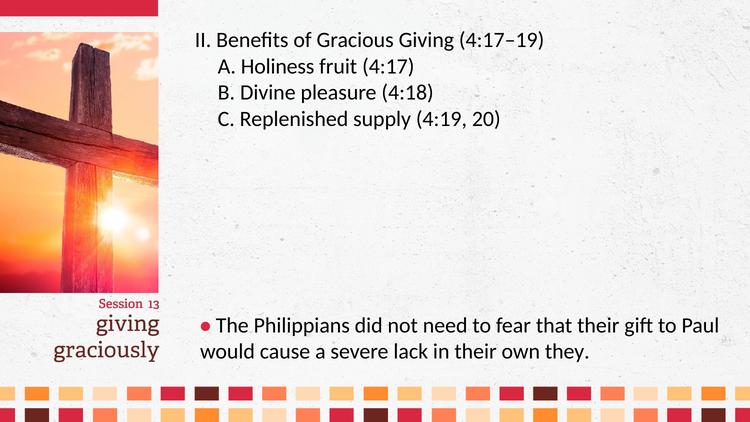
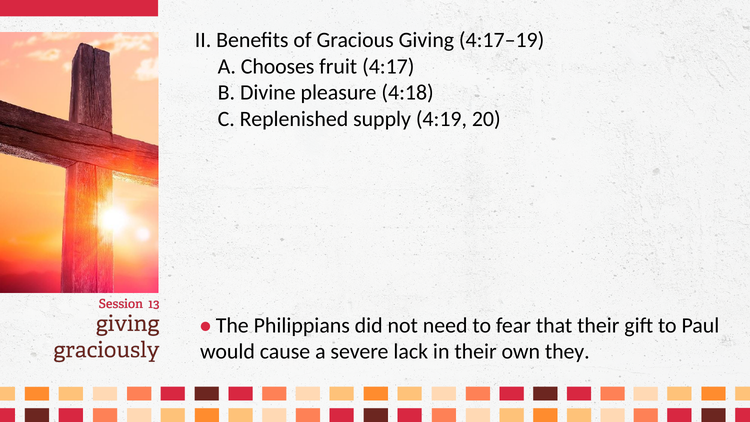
Holiness: Holiness -> Chooses (278, 66)
